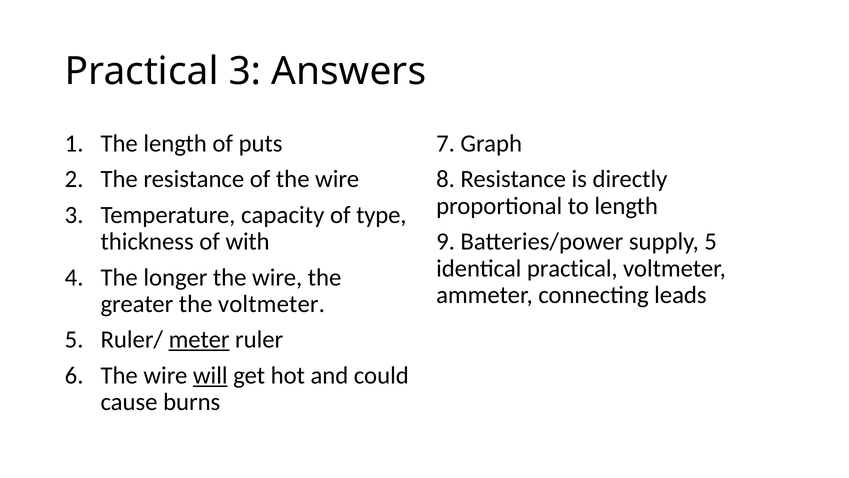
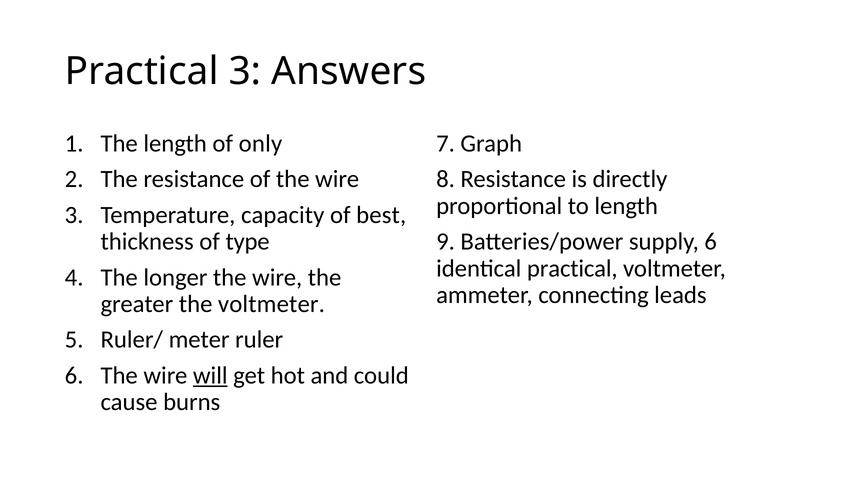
puts: puts -> only (260, 144)
type: type -> best (381, 215)
with: with -> type (248, 241)
supply 5: 5 -> 6 (711, 241)
meter underline: present -> none (199, 339)
